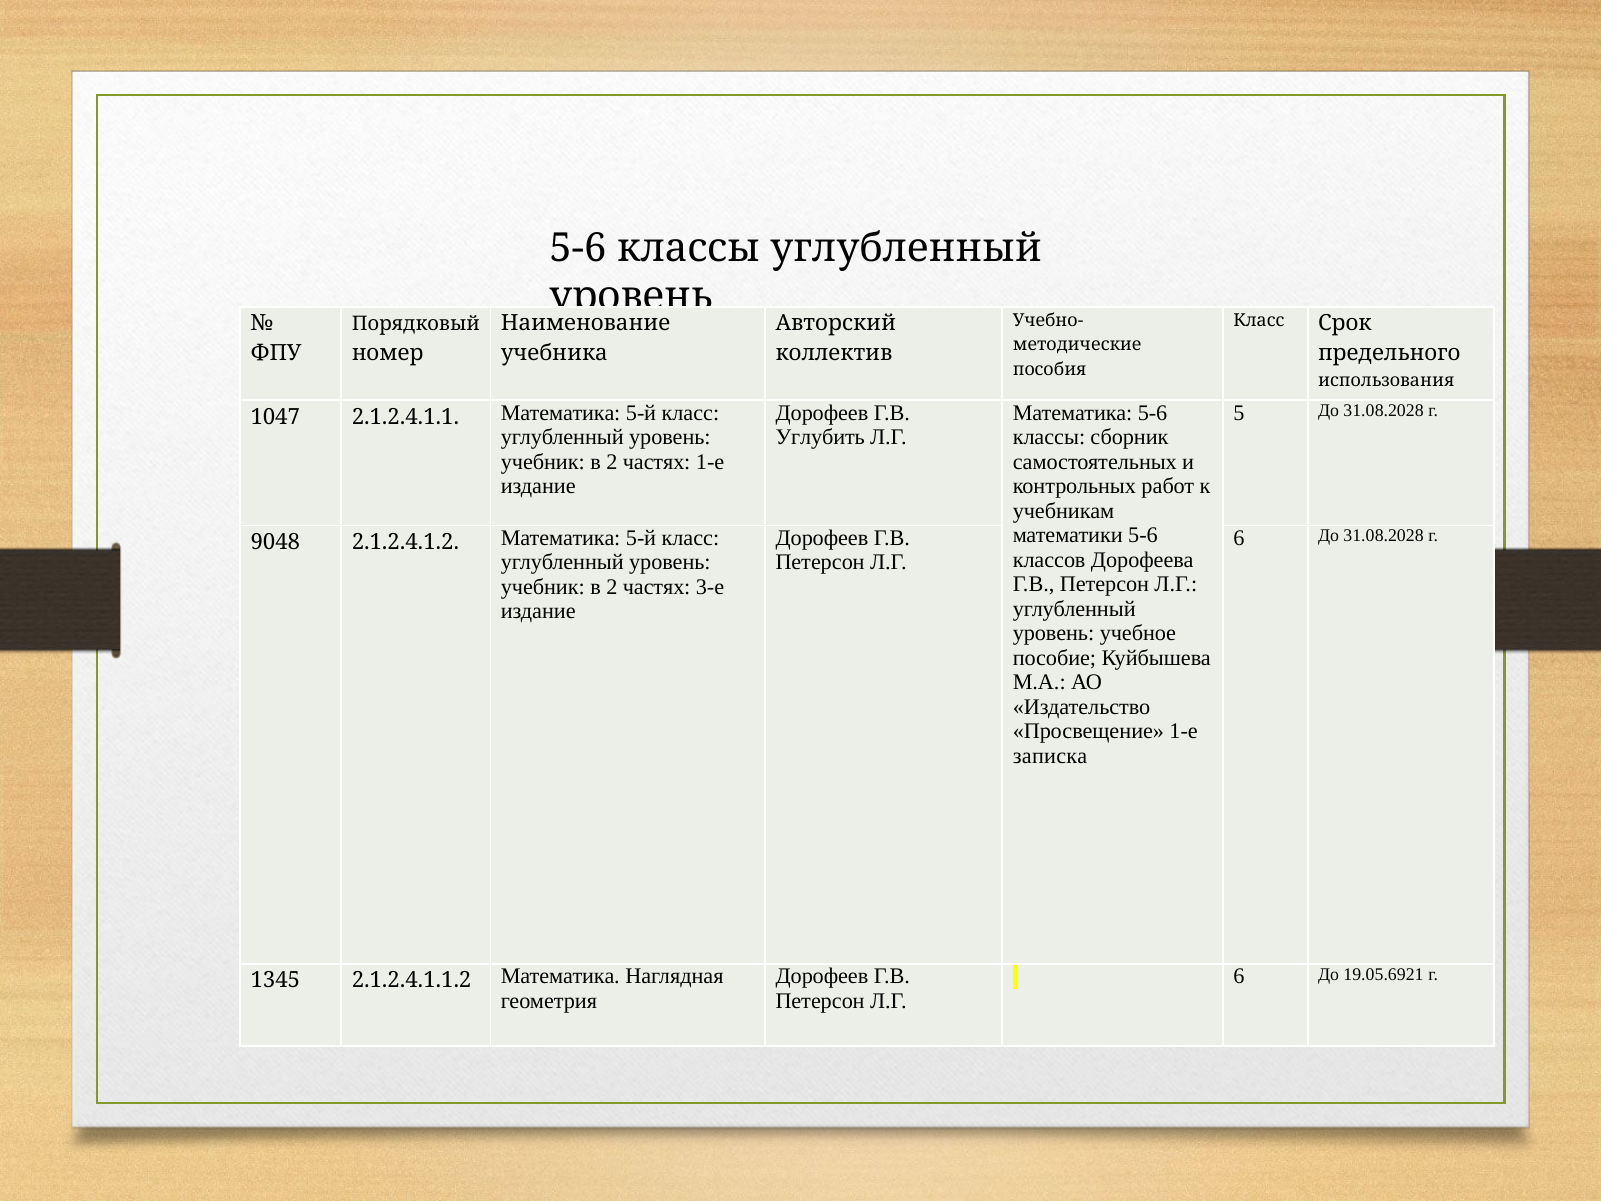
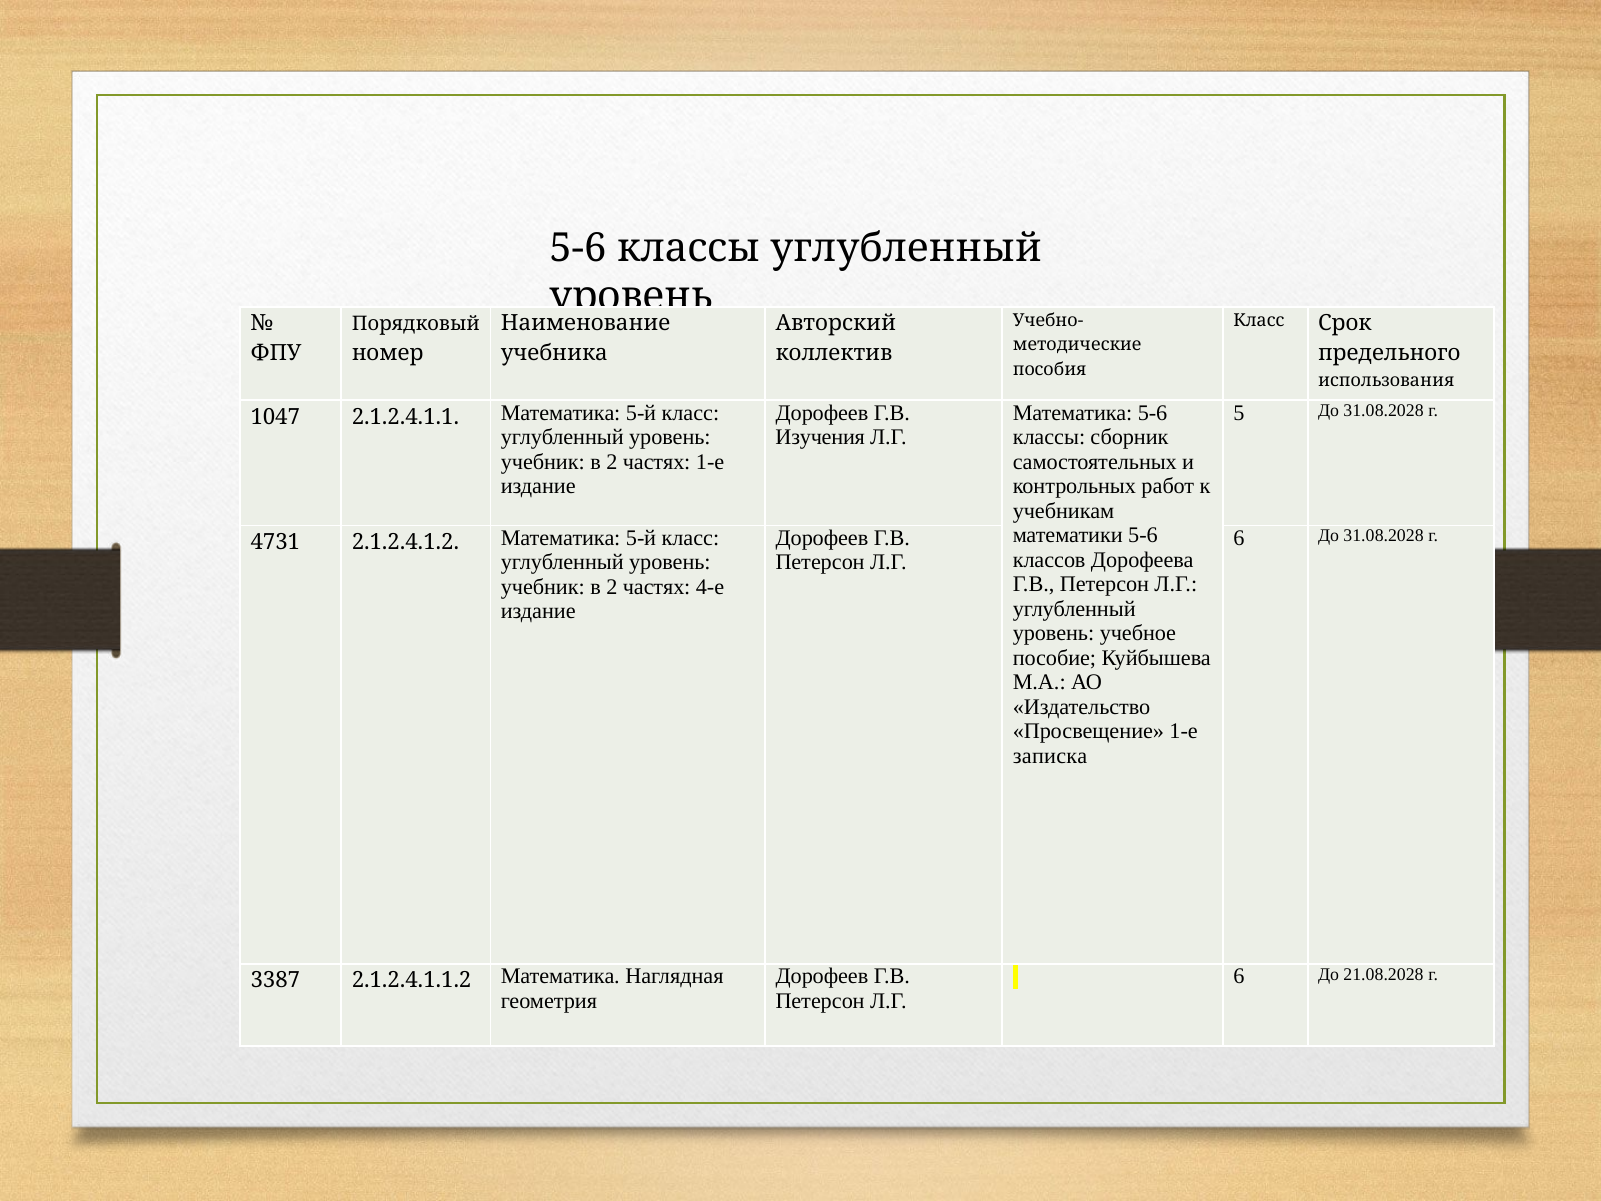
Углубить: Углубить -> Изучения (820, 437)
9048: 9048 -> 4731 (275, 542)
3-е: 3-е -> 4-е (710, 587)
19.05.6921: 19.05.6921 -> 21.08.2028 (1383, 974)
1345: 1345 -> 3387 (275, 980)
